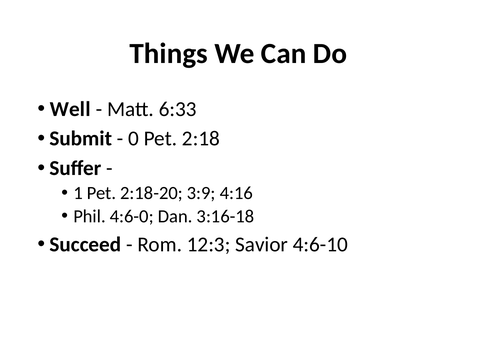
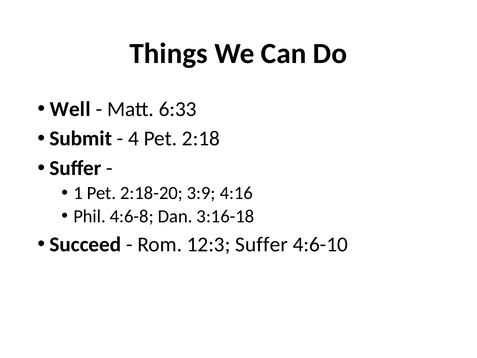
0: 0 -> 4 (134, 138)
4:6-0: 4:6-0 -> 4:6-8 (132, 216)
12:3 Savior: Savior -> Suffer (262, 244)
